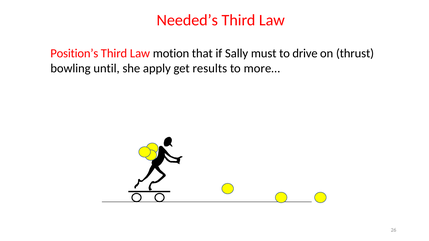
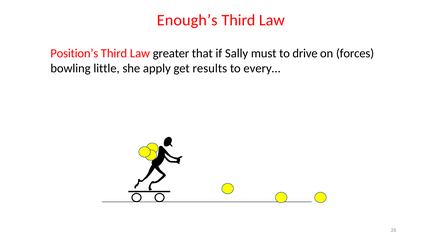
Needed’s: Needed’s -> Enough’s (187, 20)
motion: motion -> greater (171, 53)
thrust: thrust -> forces (355, 53)
until: until -> little (107, 68)
more…: more… -> every… (262, 68)
